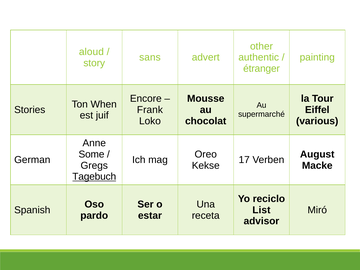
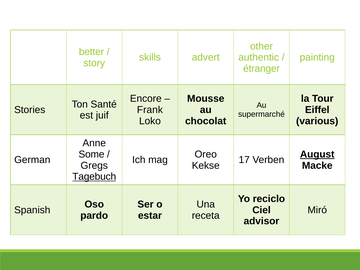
aloud: aloud -> better (91, 52)
sans: sans -> skills (150, 57)
When: When -> Santé (104, 104)
August underline: none -> present (317, 154)
List: List -> Ciel (261, 210)
